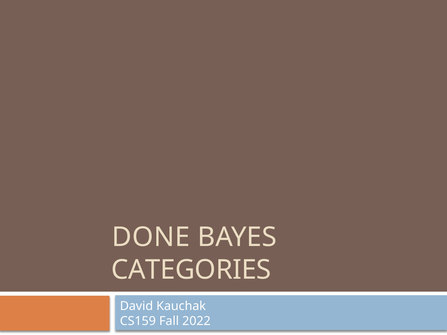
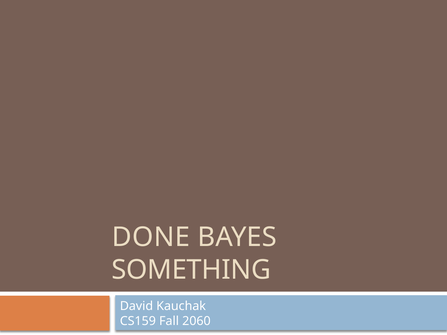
CATEGORIES: CATEGORIES -> SOMETHING (191, 270)
2022: 2022 -> 2060 (196, 321)
